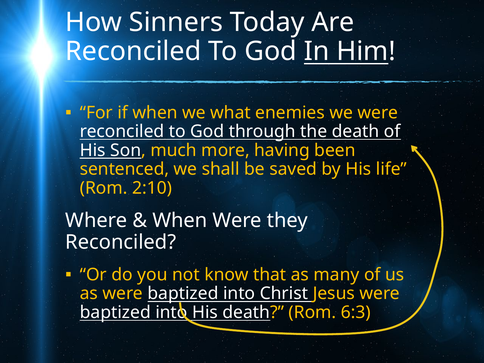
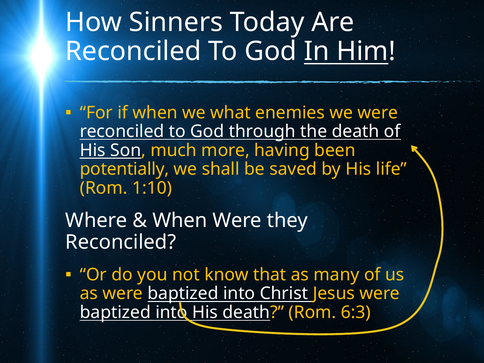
sentenced: sentenced -> potentially (125, 169)
2:10: 2:10 -> 1:10 (152, 188)
